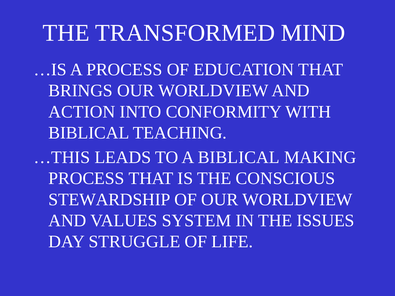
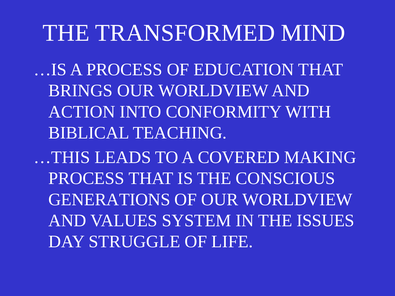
A BIBLICAL: BIBLICAL -> COVERED (239, 157)
STEWARDSHIP: STEWARDSHIP -> GENERATIONS (109, 200)
